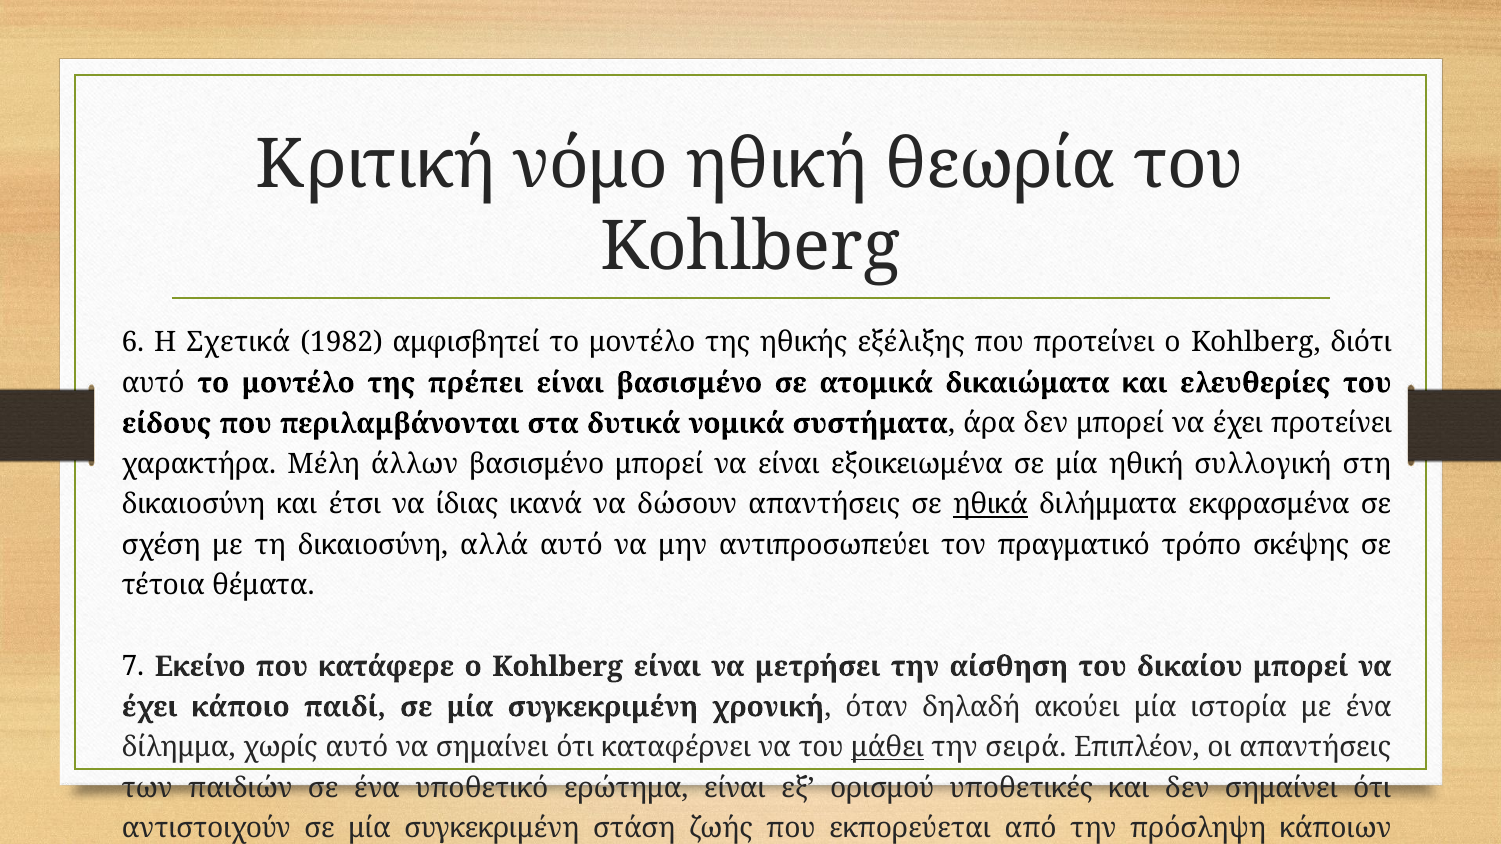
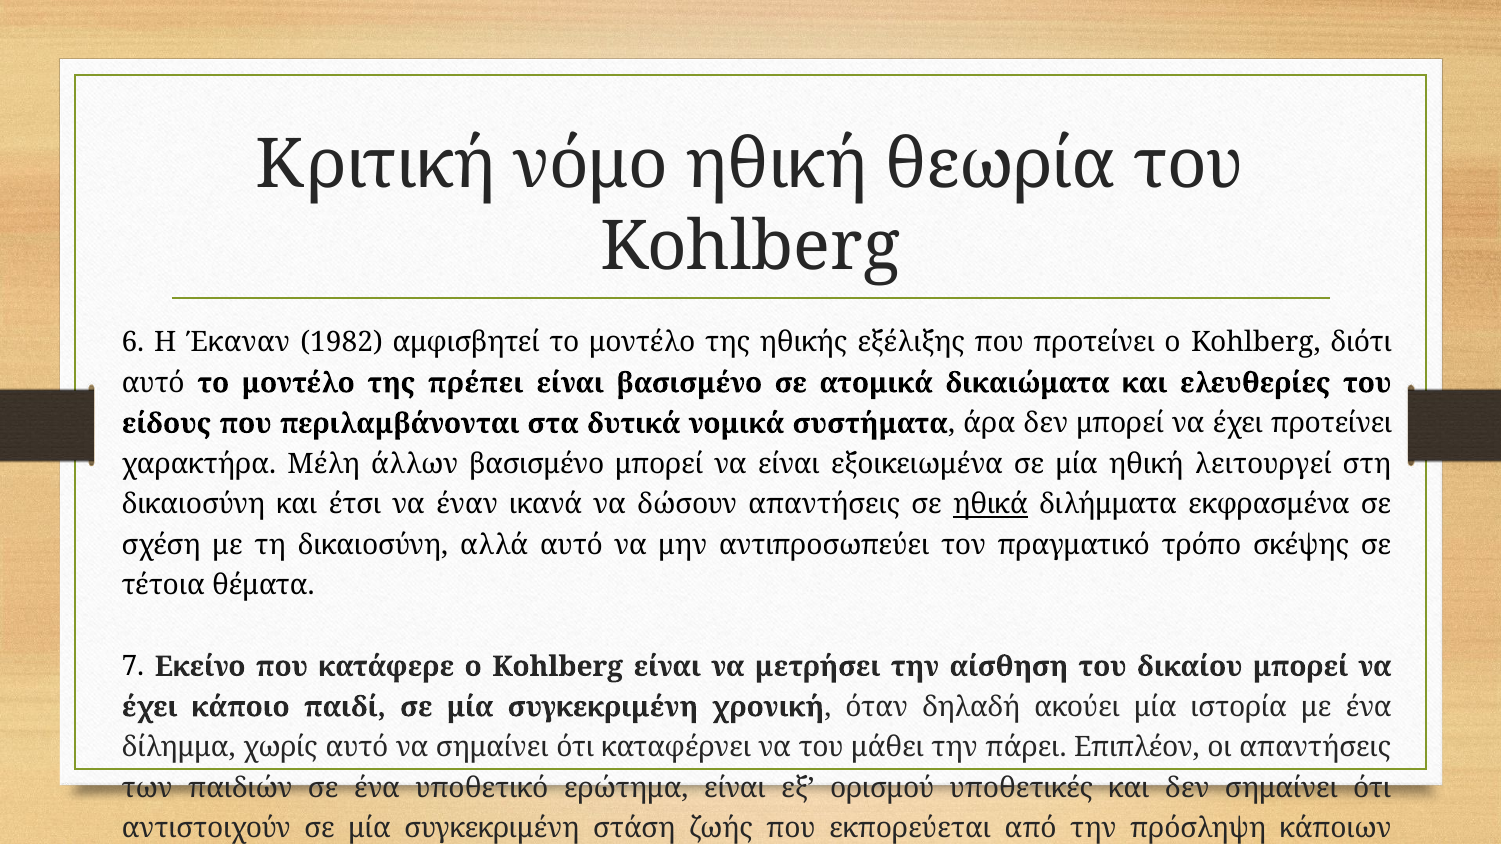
Η Σχετικά: Σχετικά -> Έκαναν (238, 343)
συλλογική: συλλογική -> λειτουργεί (1263, 464)
ίδιας: ίδιας -> έναν (467, 505)
μάθει underline: present -> none (888, 748)
σειρά: σειρά -> πάρει (1026, 748)
